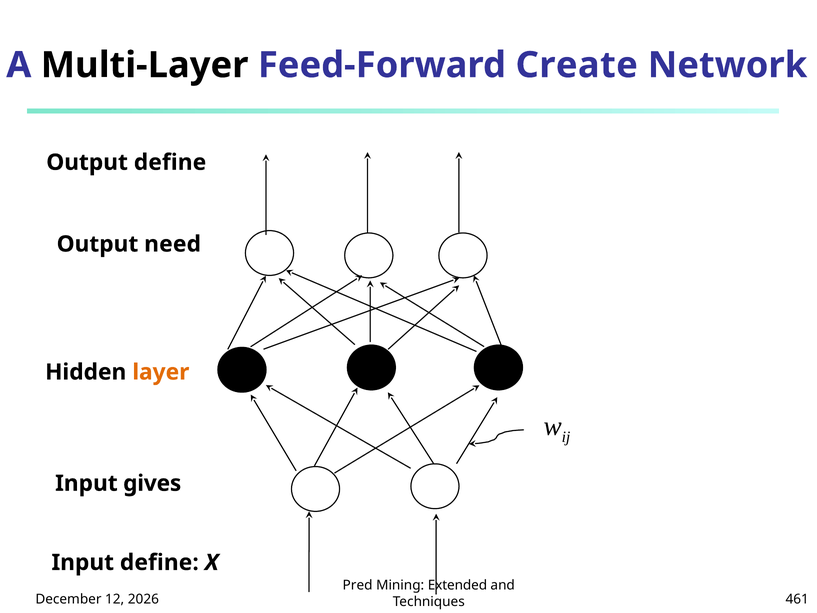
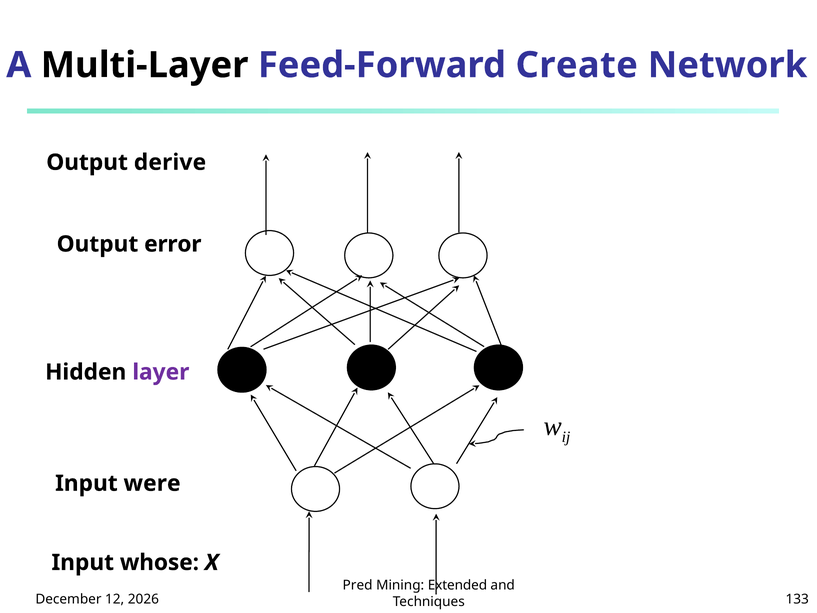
Output define: define -> derive (170, 162)
need: need -> error (173, 244)
layer colour: orange -> purple (161, 372)
gives: gives -> were (152, 483)
Input define: define -> whose (159, 562)
461: 461 -> 133 (797, 599)
